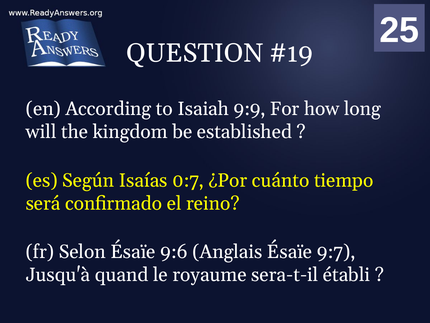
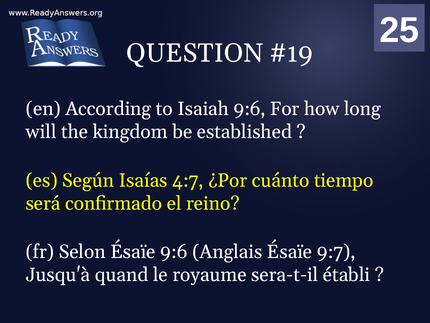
Isaiah 9:9: 9:9 -> 9:6 (250, 109)
0:7: 0:7 -> 4:7 (188, 180)
